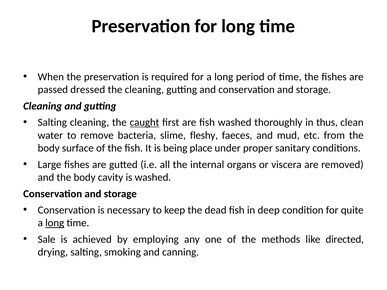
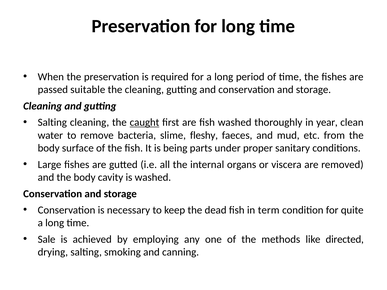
dressed: dressed -> suitable (88, 90)
thus: thus -> year (327, 122)
place: place -> parts (201, 148)
deep: deep -> term (269, 210)
long underline: present -> none (55, 223)
